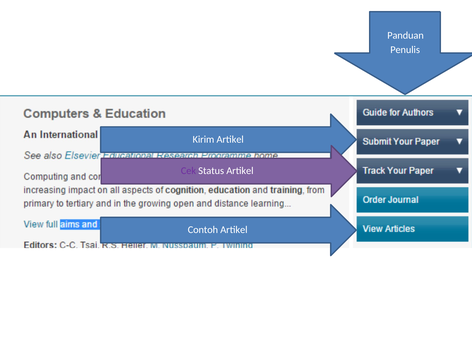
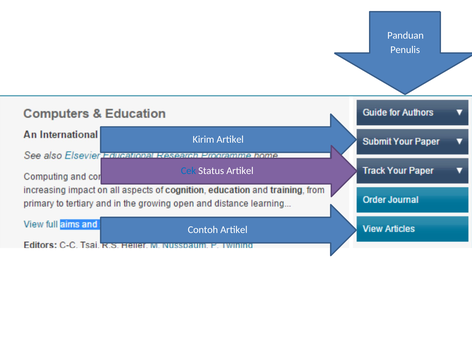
Cek colour: purple -> blue (188, 171)
